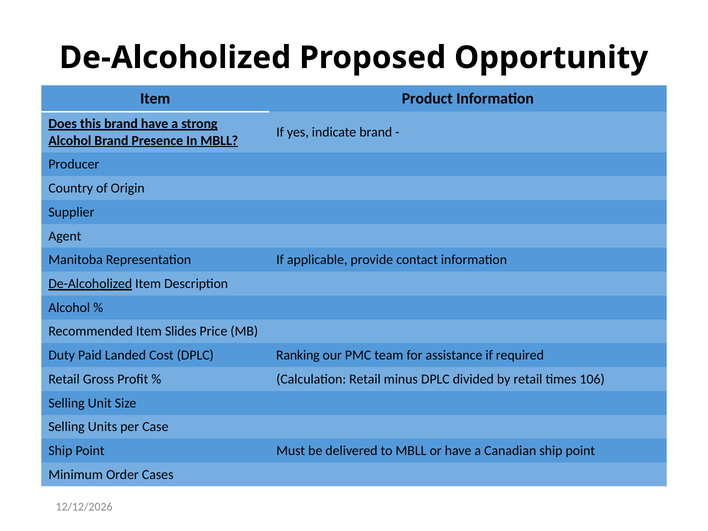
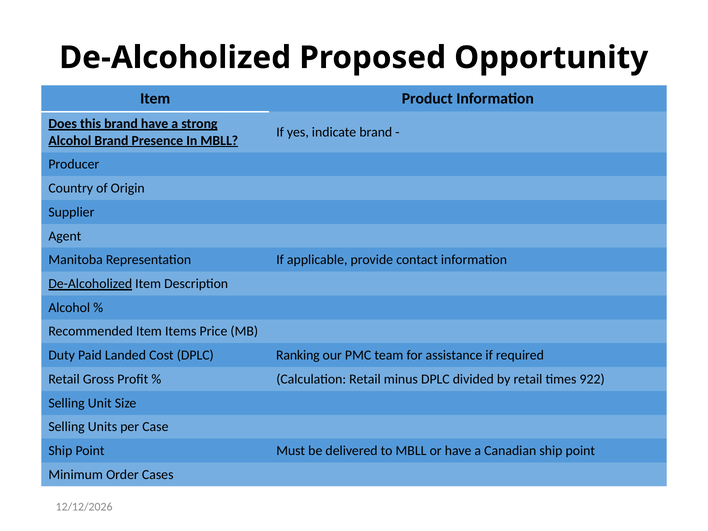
Slides: Slides -> Items (181, 331)
106: 106 -> 922 (592, 379)
